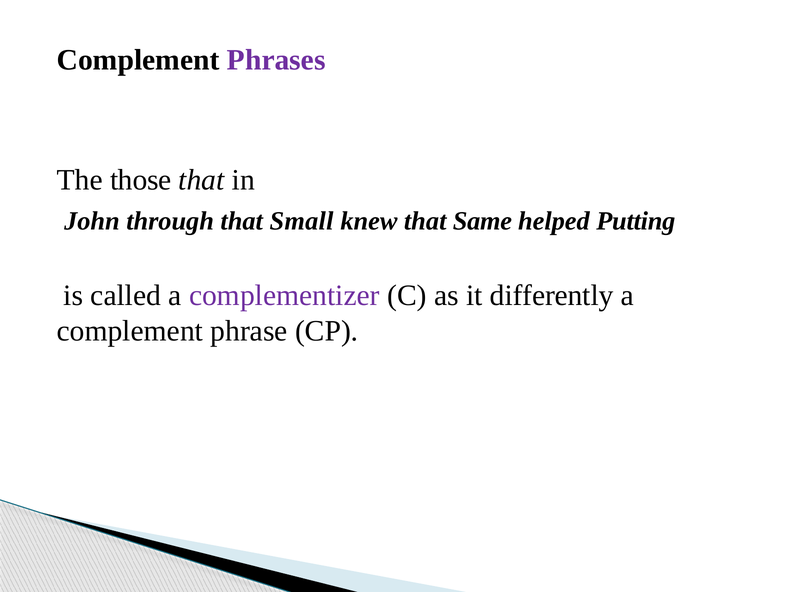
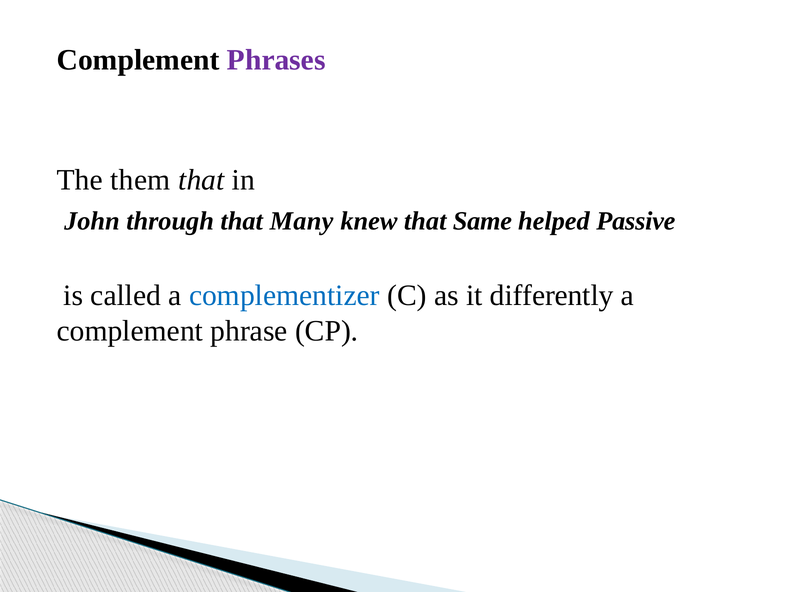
those: those -> them (140, 180)
Small: Small -> Many (302, 221)
Putting: Putting -> Passive (636, 221)
complementizer colour: purple -> blue (284, 296)
